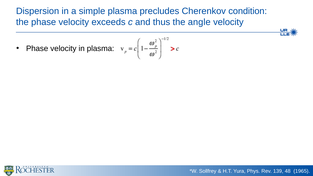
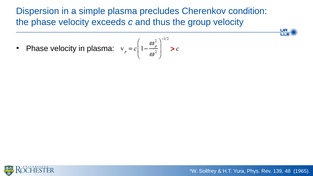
angle: angle -> group (199, 22)
